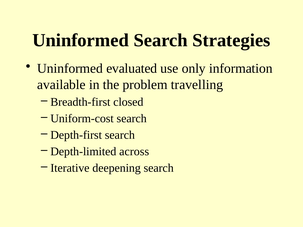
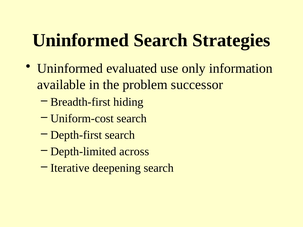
travelling: travelling -> successor (197, 85)
closed: closed -> hiding (128, 102)
